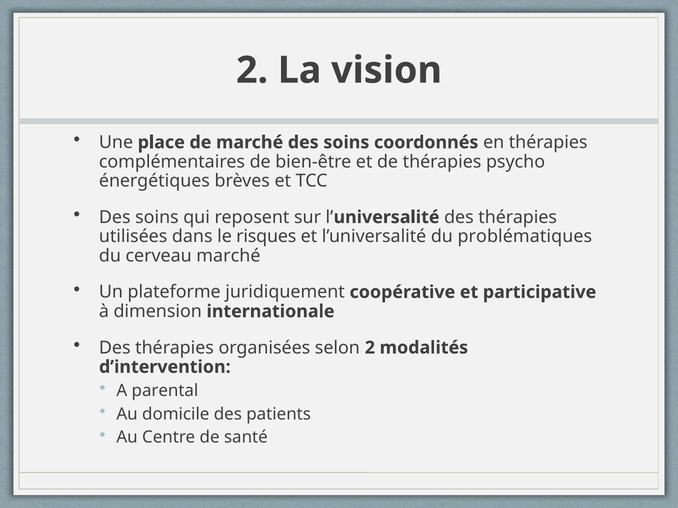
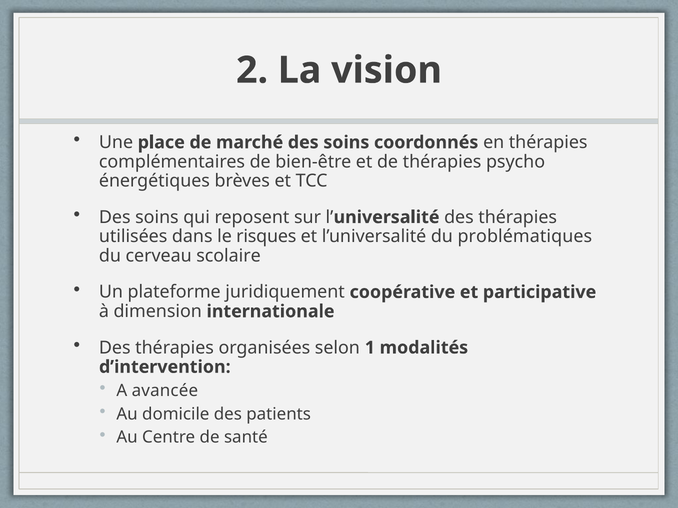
cerveau marché: marché -> scolaire (228, 256)
selon 2: 2 -> 1 (370, 348)
parental: parental -> avancée (165, 391)
